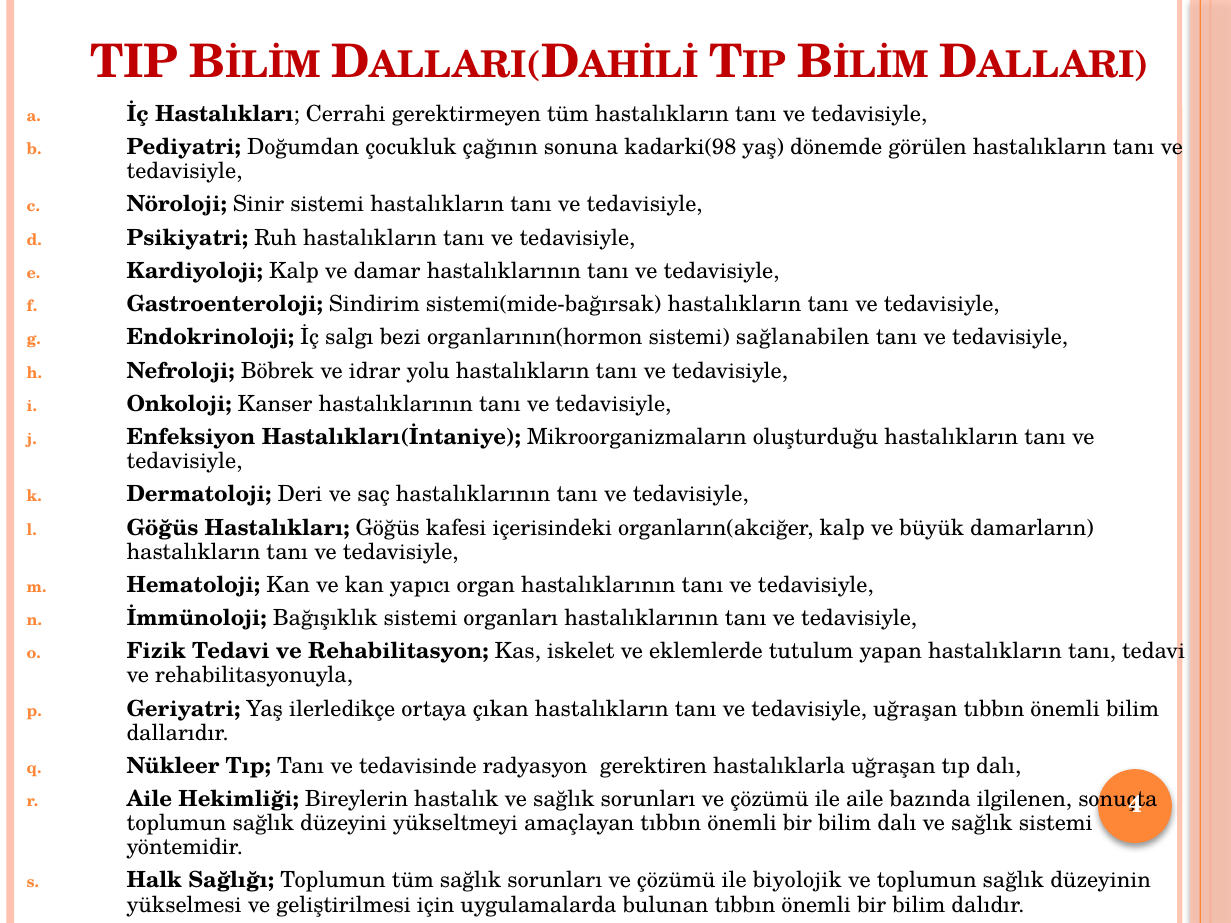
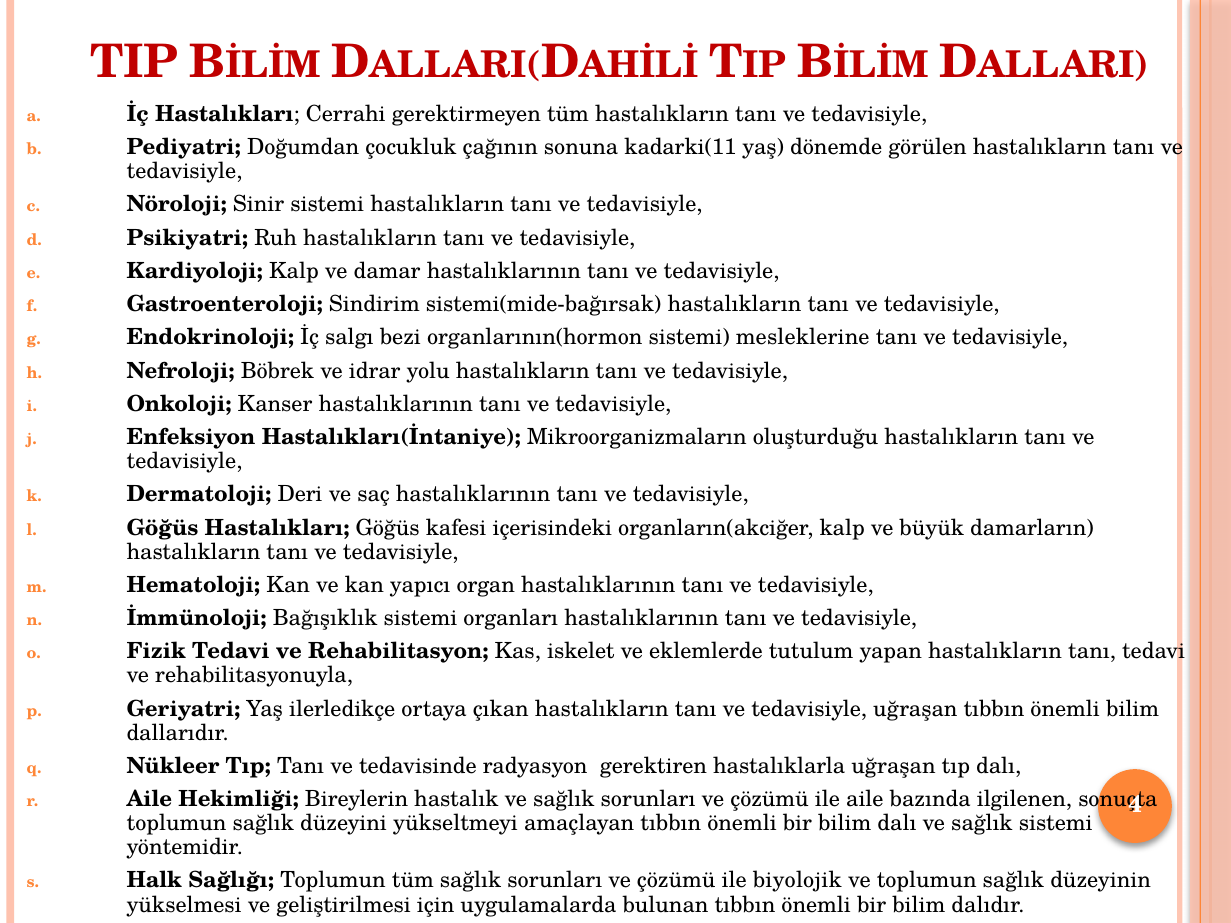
kadarki(98: kadarki(98 -> kadarki(11 (680, 147)
sağlanabilen: sağlanabilen -> mesleklerine (803, 338)
